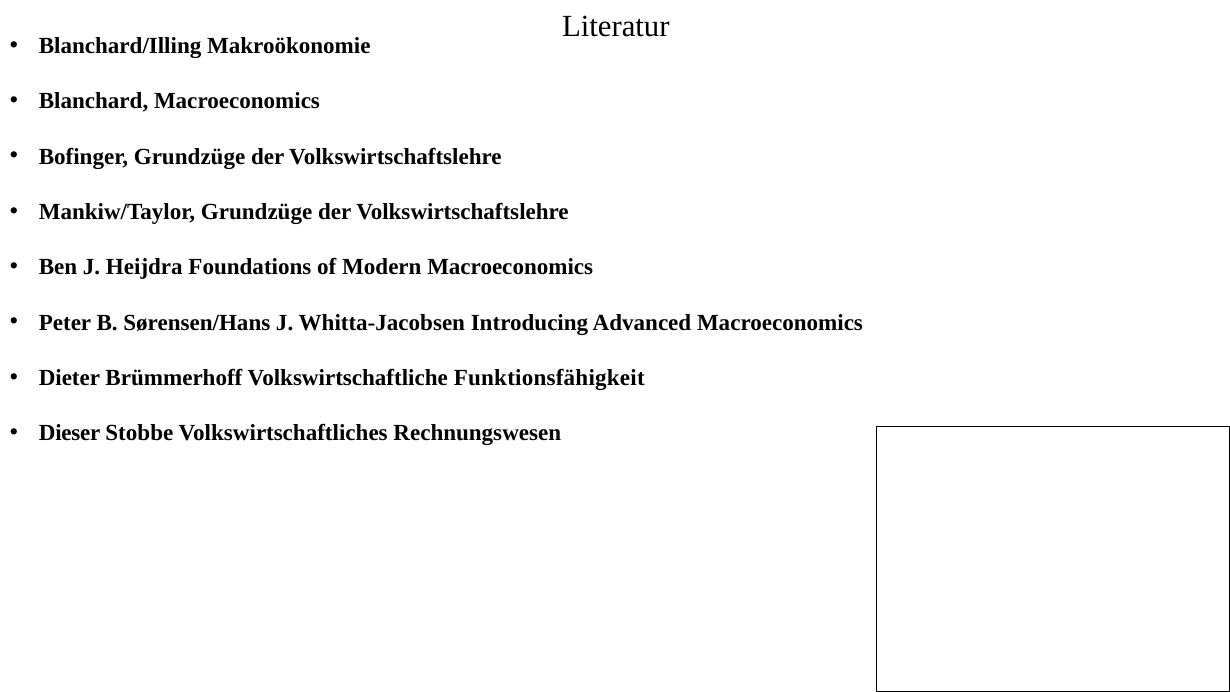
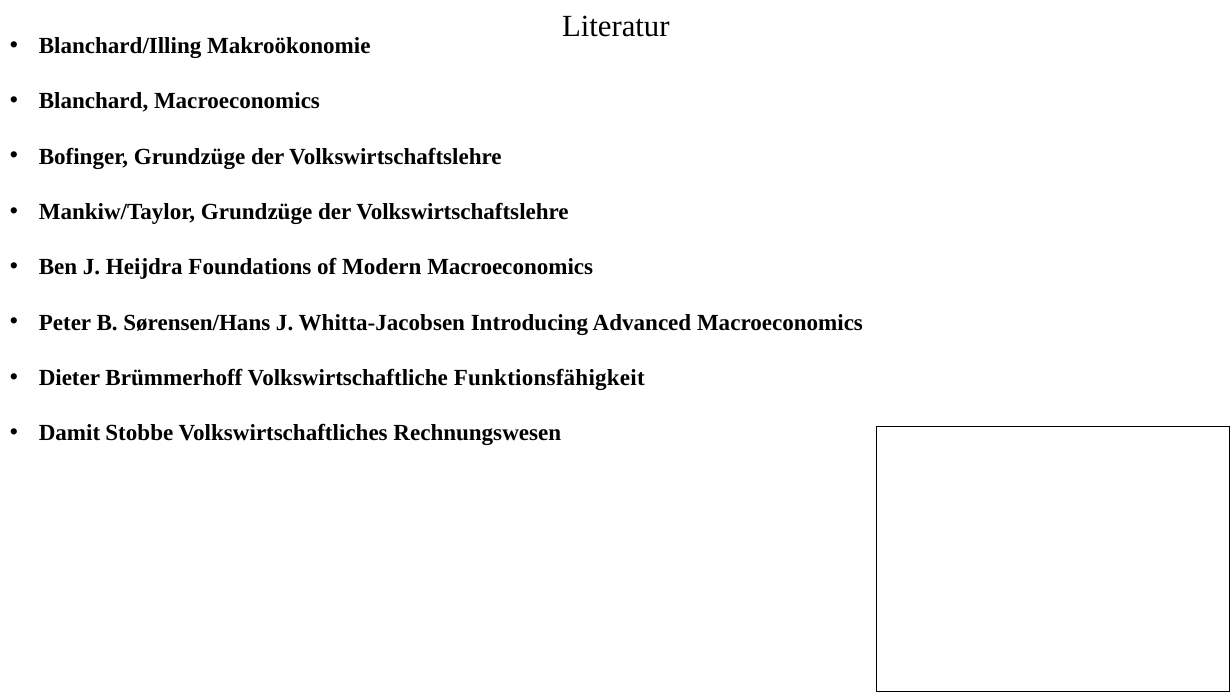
Dieser: Dieser -> Damit (70, 433)
